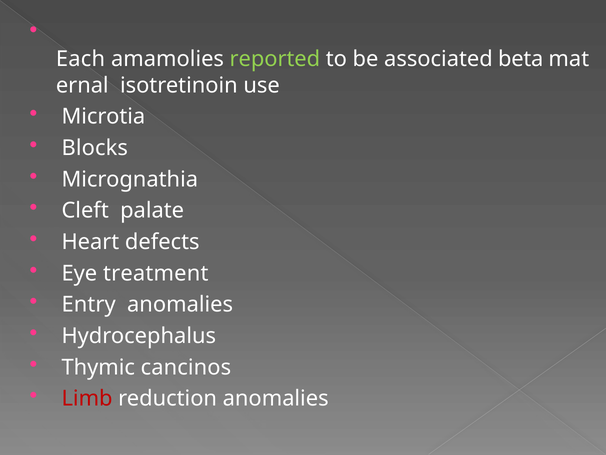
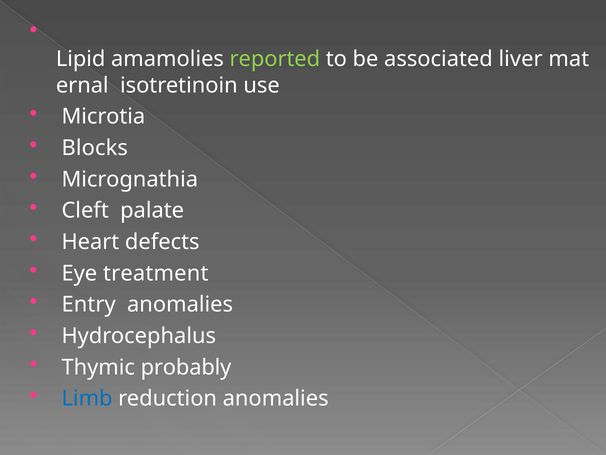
Each: Each -> Lipid (81, 59)
beta: beta -> liver (521, 59)
cancinos: cancinos -> probably (186, 367)
Limb colour: red -> blue (87, 398)
